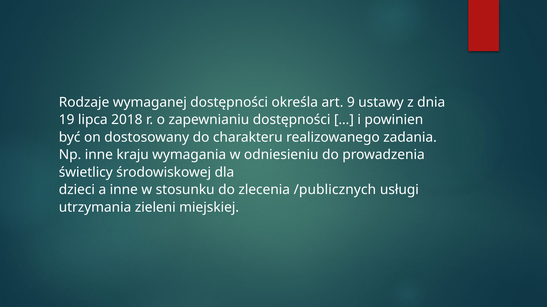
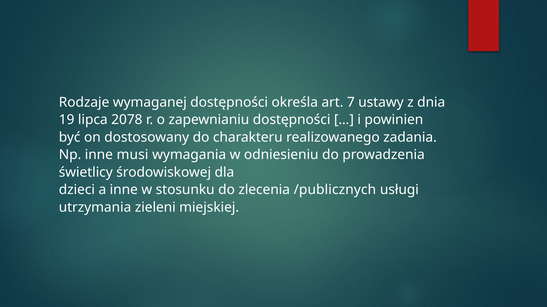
9: 9 -> 7 (351, 102)
2018: 2018 -> 2078 (127, 120)
kraju: kraju -> musi (133, 155)
